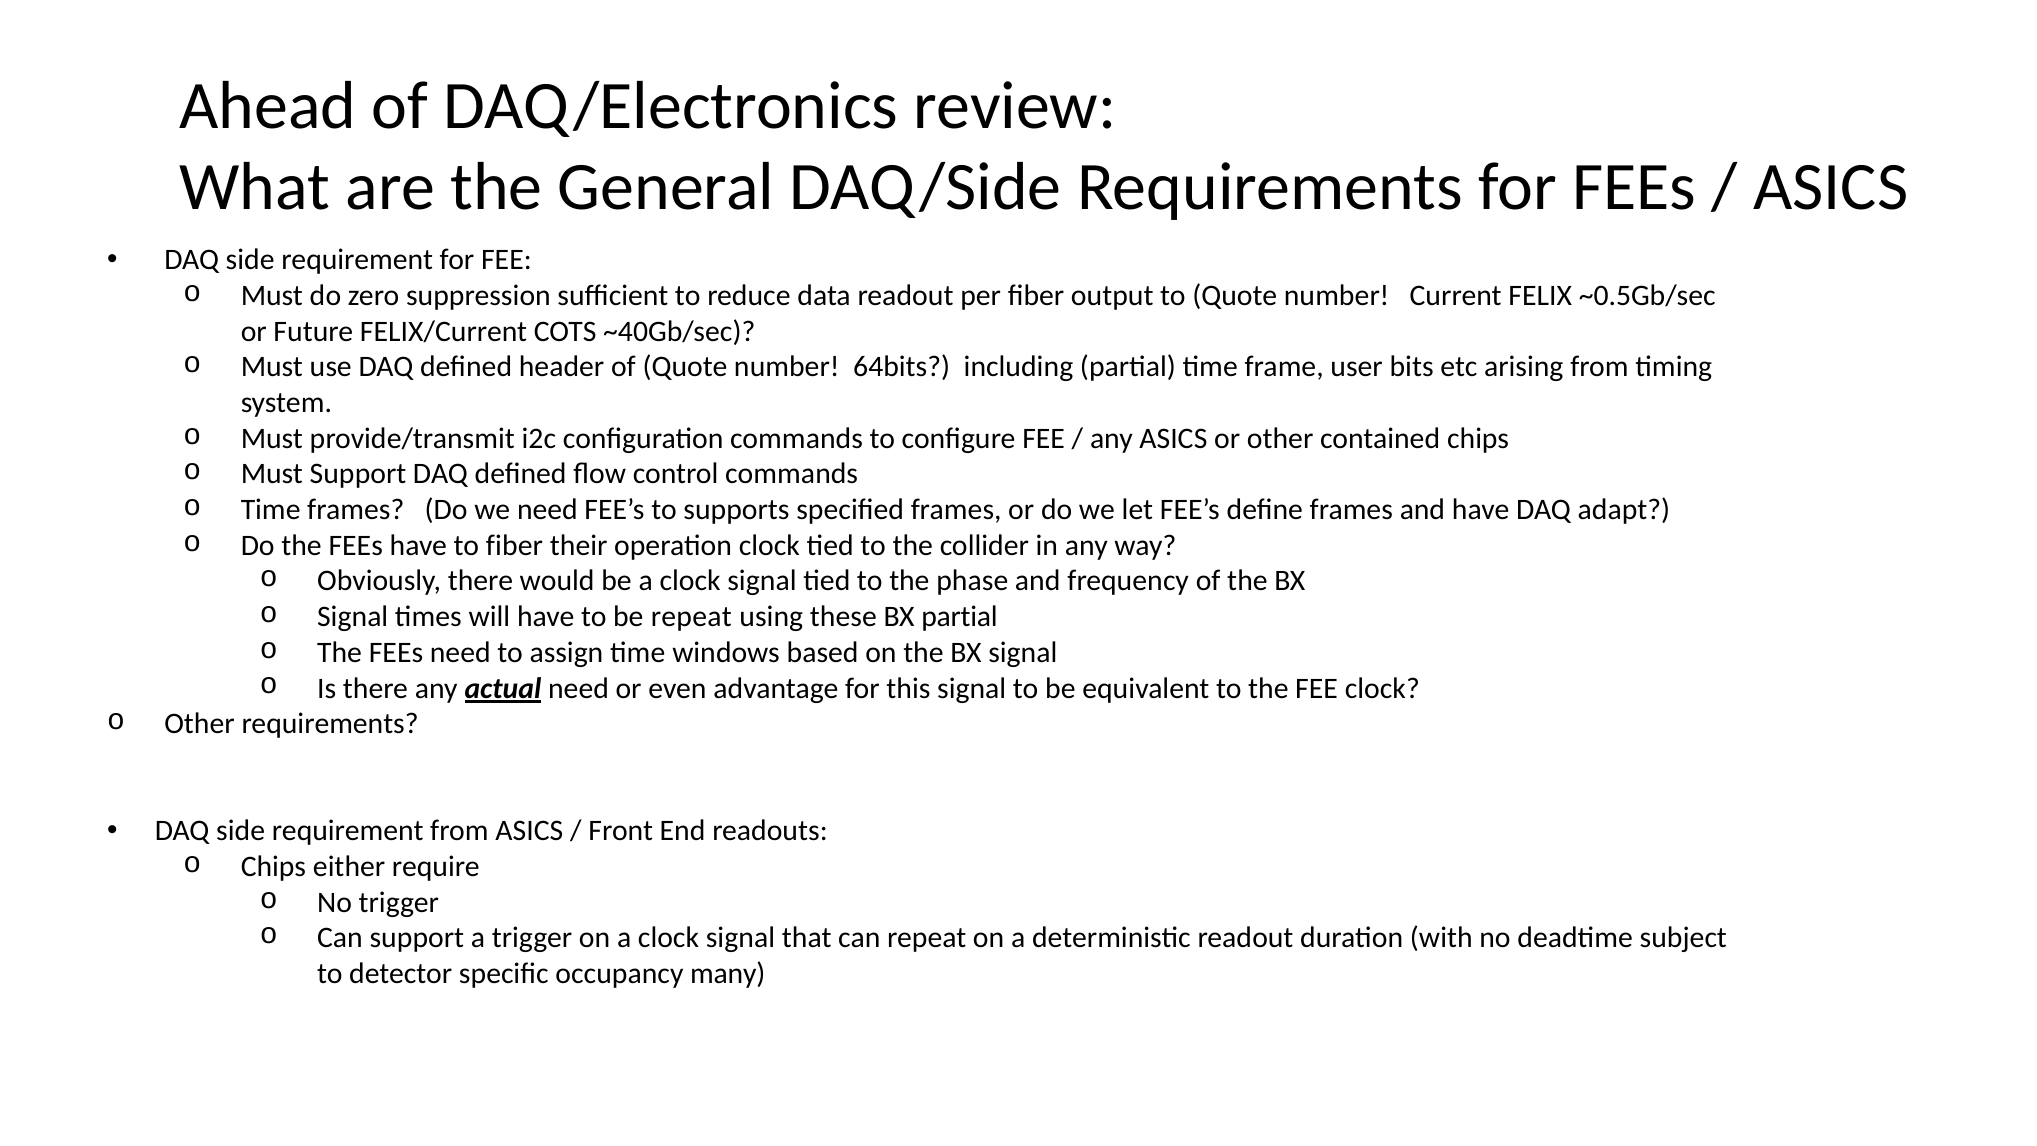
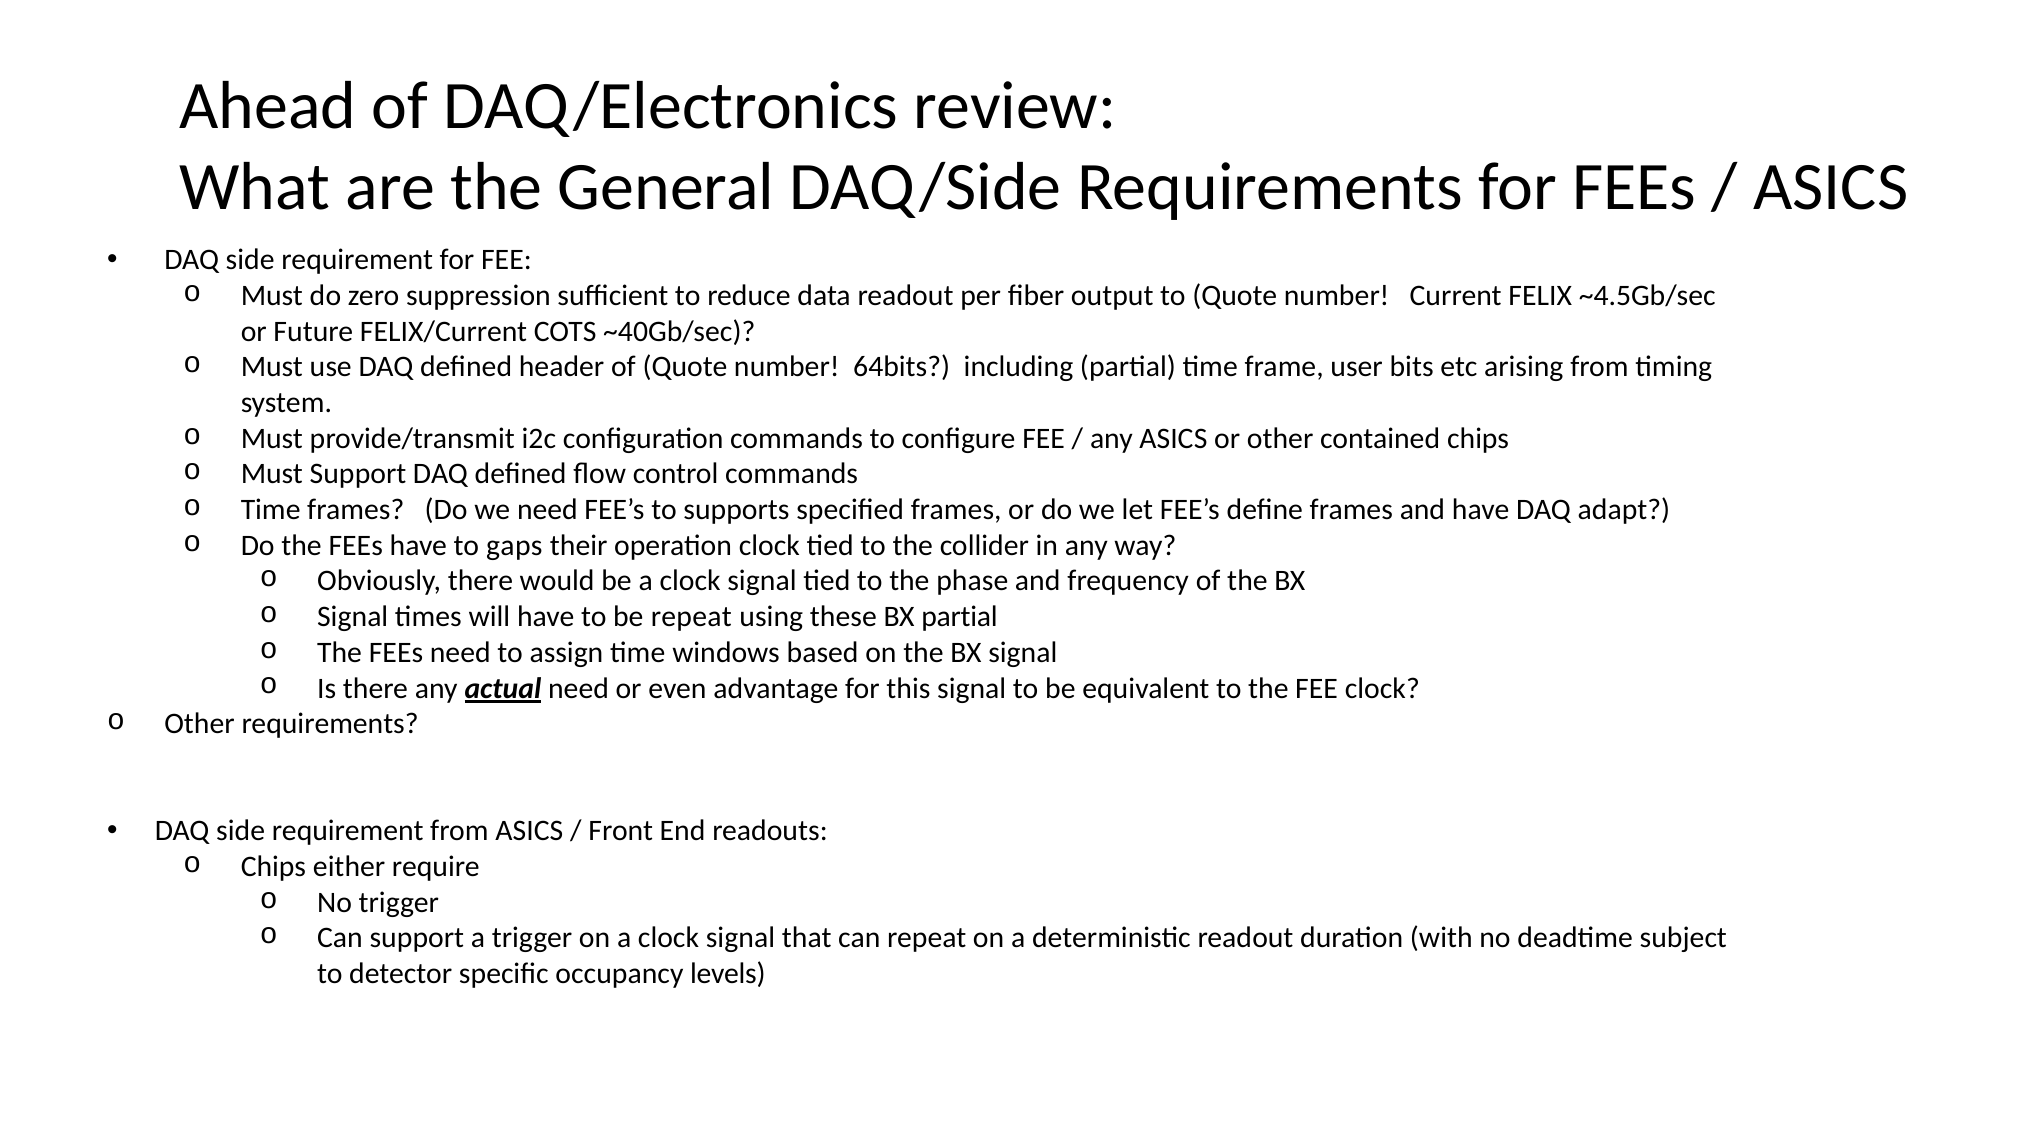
~0.5Gb/sec: ~0.5Gb/sec -> ~4.5Gb/sec (1647, 296)
to fiber: fiber -> gaps (514, 545)
many: many -> levels (728, 973)
